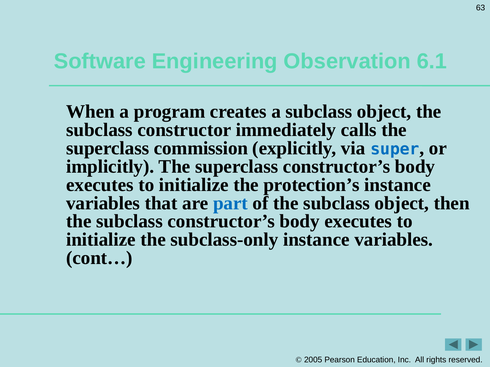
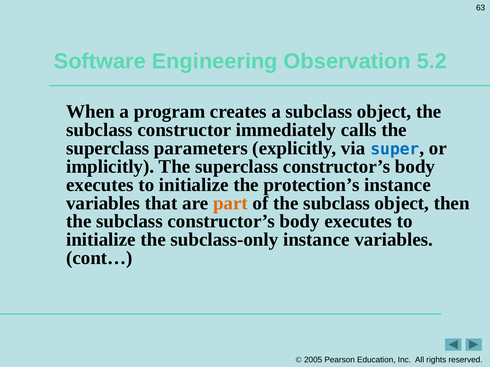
6.1: 6.1 -> 5.2 (432, 61)
commission: commission -> parameters (201, 148)
part colour: blue -> orange (230, 203)
